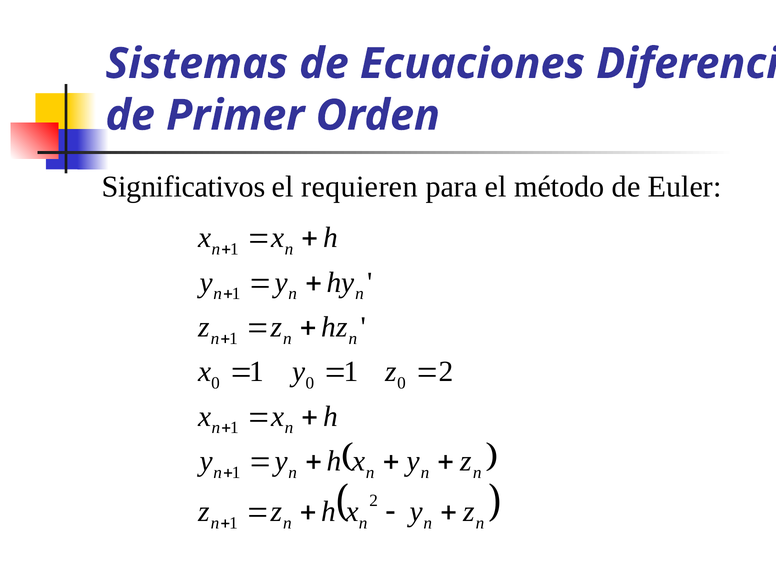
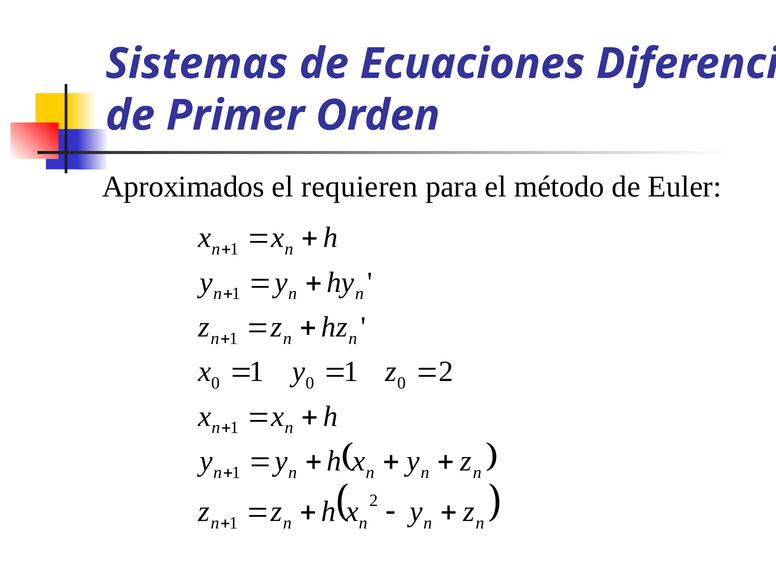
Significativos: Significativos -> Aproximados (183, 187)
